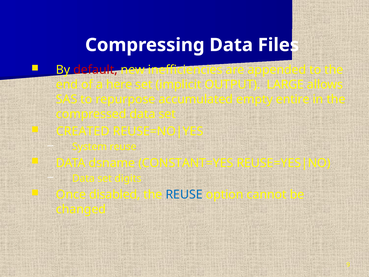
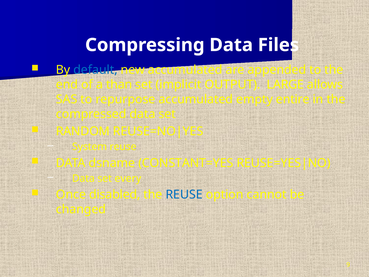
default colour: red -> blue (95, 70)
new inefficiencies: inefficiencies -> accumulated (185, 70)
here: here -> than (119, 84)
CREATED: CREATED -> RANDOM (83, 131)
digits: digits -> every (128, 178)
